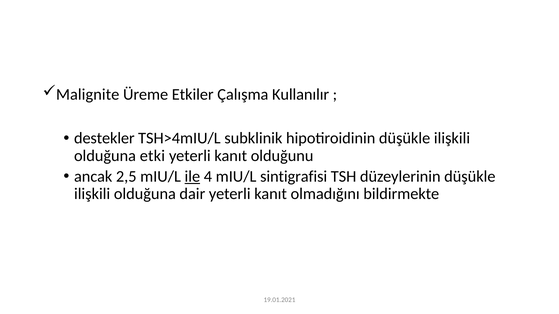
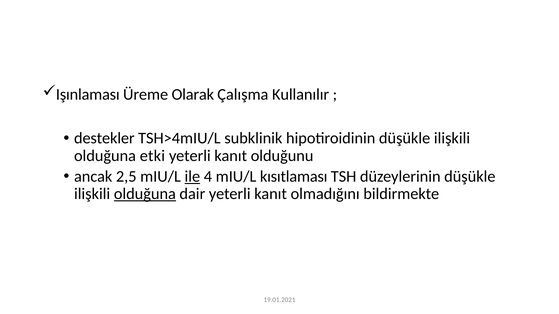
Malignite: Malignite -> Işınlaması (88, 95)
Etkiler: Etkiler -> Olarak (193, 95)
sintigrafisi: sintigrafisi -> kısıtlaması (294, 177)
olduğuna underline: none -> present (145, 194)
